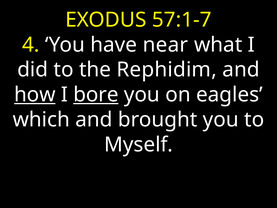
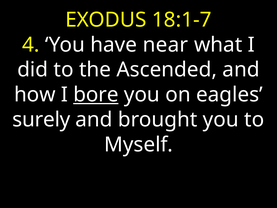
57:1-7: 57:1-7 -> 18:1-7 (182, 20)
Rephidim: Rephidim -> Ascended (167, 70)
how underline: present -> none (35, 95)
which: which -> surely (41, 119)
